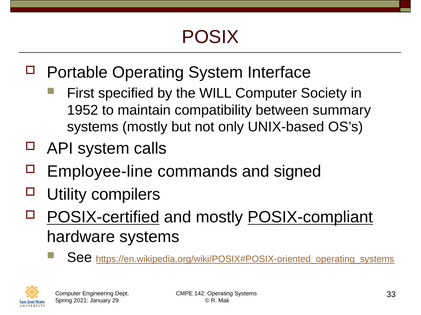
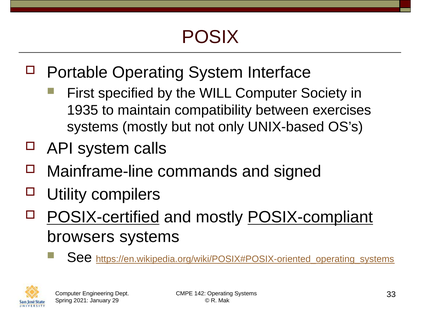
1952: 1952 -> 1935 (83, 110)
summary: summary -> exercises (342, 110)
Employee-line: Employee-line -> Mainframe-line (100, 172)
hardware: hardware -> browsers (81, 237)
